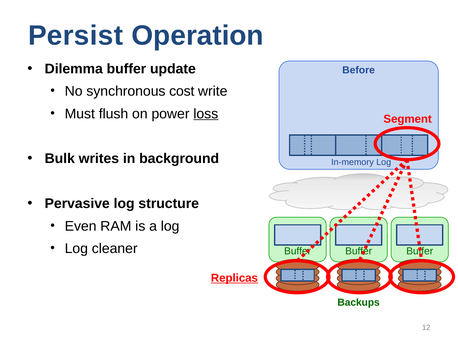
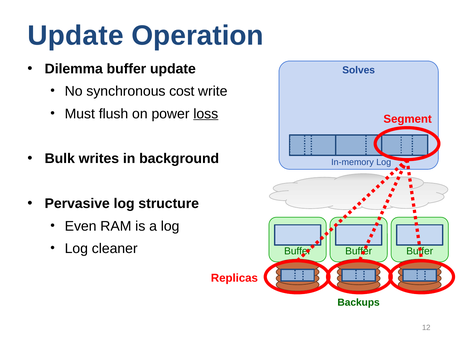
Persist: Persist -> Update (76, 36)
Before: Before -> Solves (359, 70)
Replicas underline: present -> none (234, 278)
